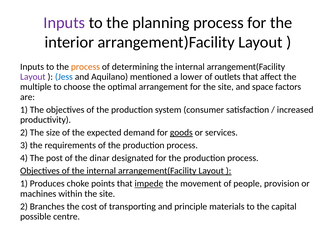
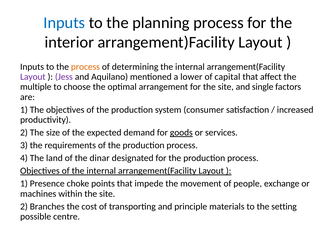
Inputs colour: purple -> blue (64, 23)
Jess colour: blue -> purple (64, 77)
outlets: outlets -> capital (227, 77)
space: space -> single (263, 87)
post: post -> land (54, 158)
Produces: Produces -> Presence (47, 184)
impede underline: present -> none (149, 184)
provision: provision -> exchange (282, 184)
capital: capital -> setting (284, 206)
